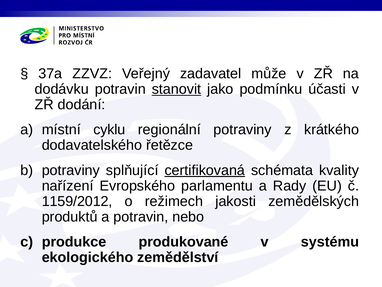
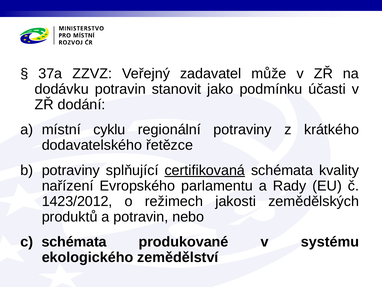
stanovit underline: present -> none (176, 89)
1159/2012: 1159/2012 -> 1423/2012 (77, 201)
produkce: produkce -> schémata (74, 242)
